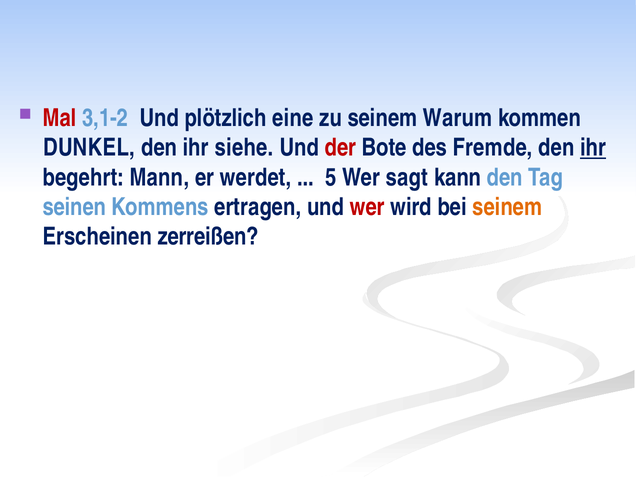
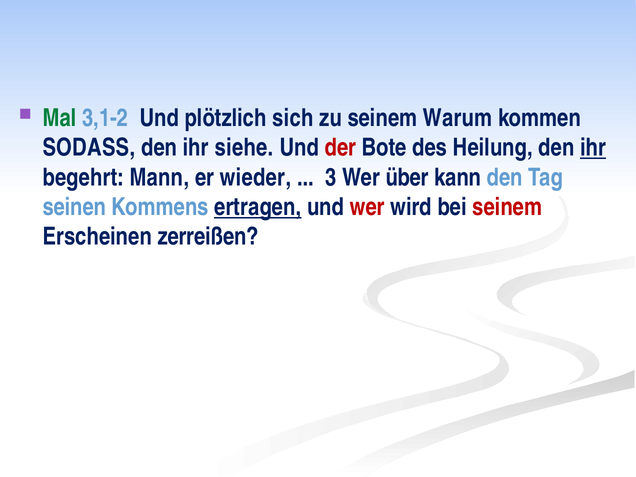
Mal colour: red -> green (60, 118)
eine: eine -> sich (293, 118)
DUNKEL: DUNKEL -> SODASS (89, 148)
Fremde: Fremde -> Heilung (493, 148)
werdet: werdet -> wieder (256, 177)
5: 5 -> 3 (331, 177)
sagt: sagt -> über (407, 177)
ertragen underline: none -> present (258, 207)
seinem colour: orange -> red (507, 207)
